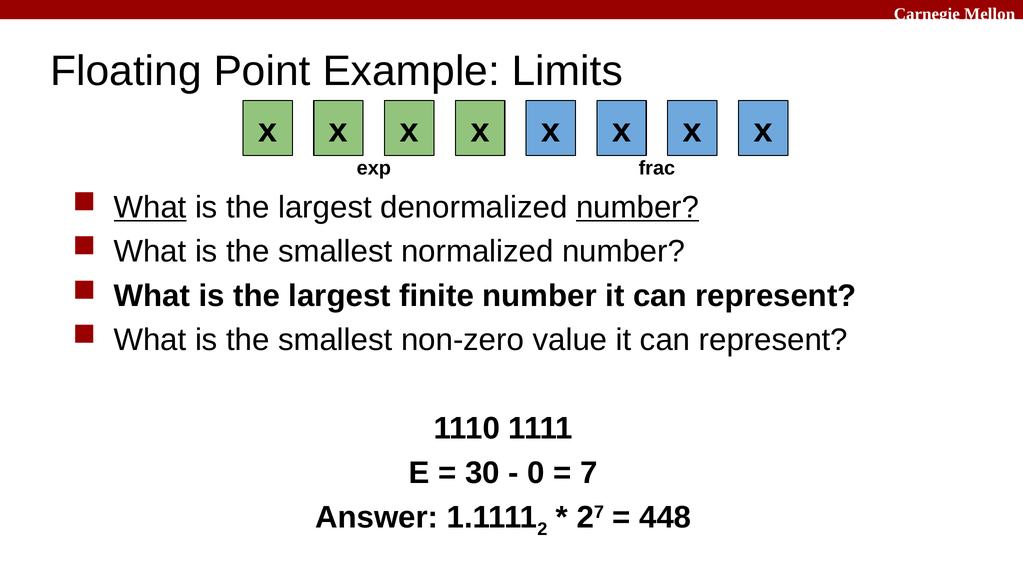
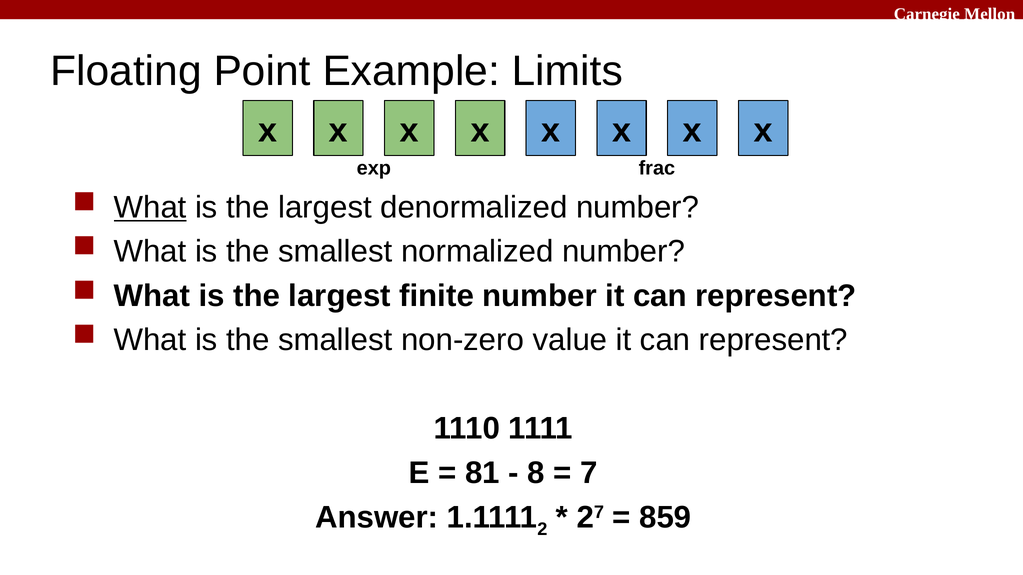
number underline: present -> none (638, 207)
30: 30 -> 81 (482, 473)
0: 0 -> 8 (536, 473)
448: 448 -> 859 (665, 518)
